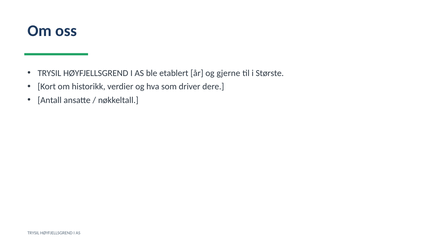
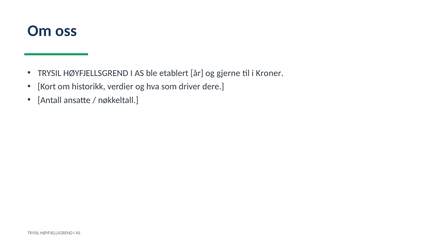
Største: Største -> Kroner (270, 73)
